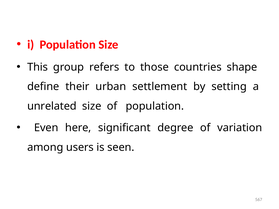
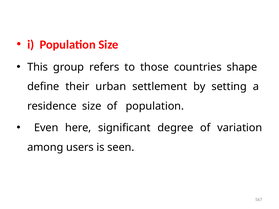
unrelated: unrelated -> residence (52, 106)
